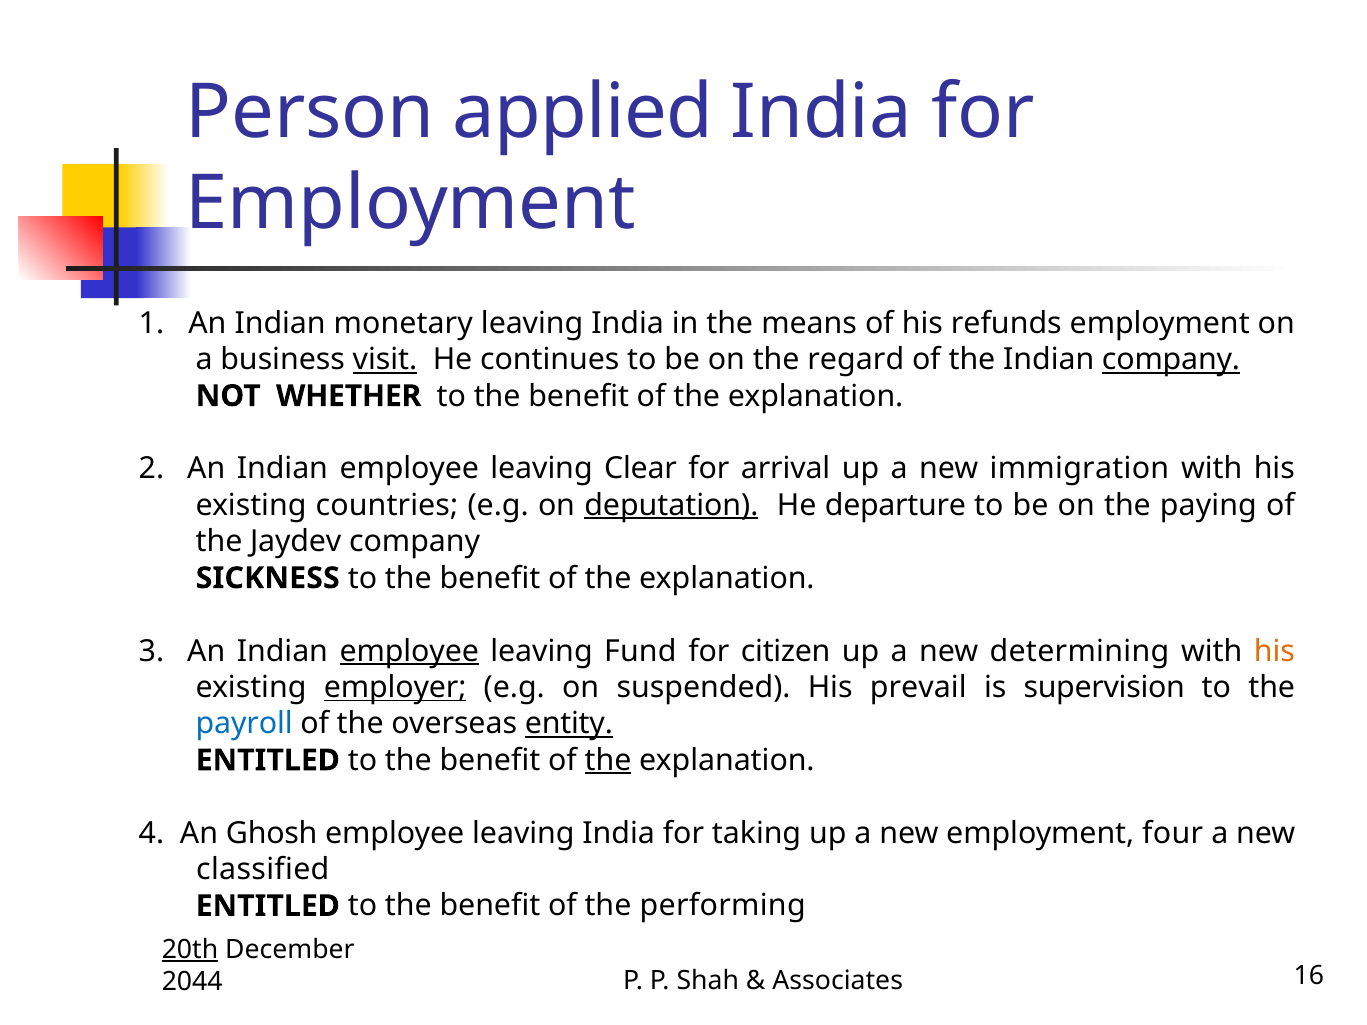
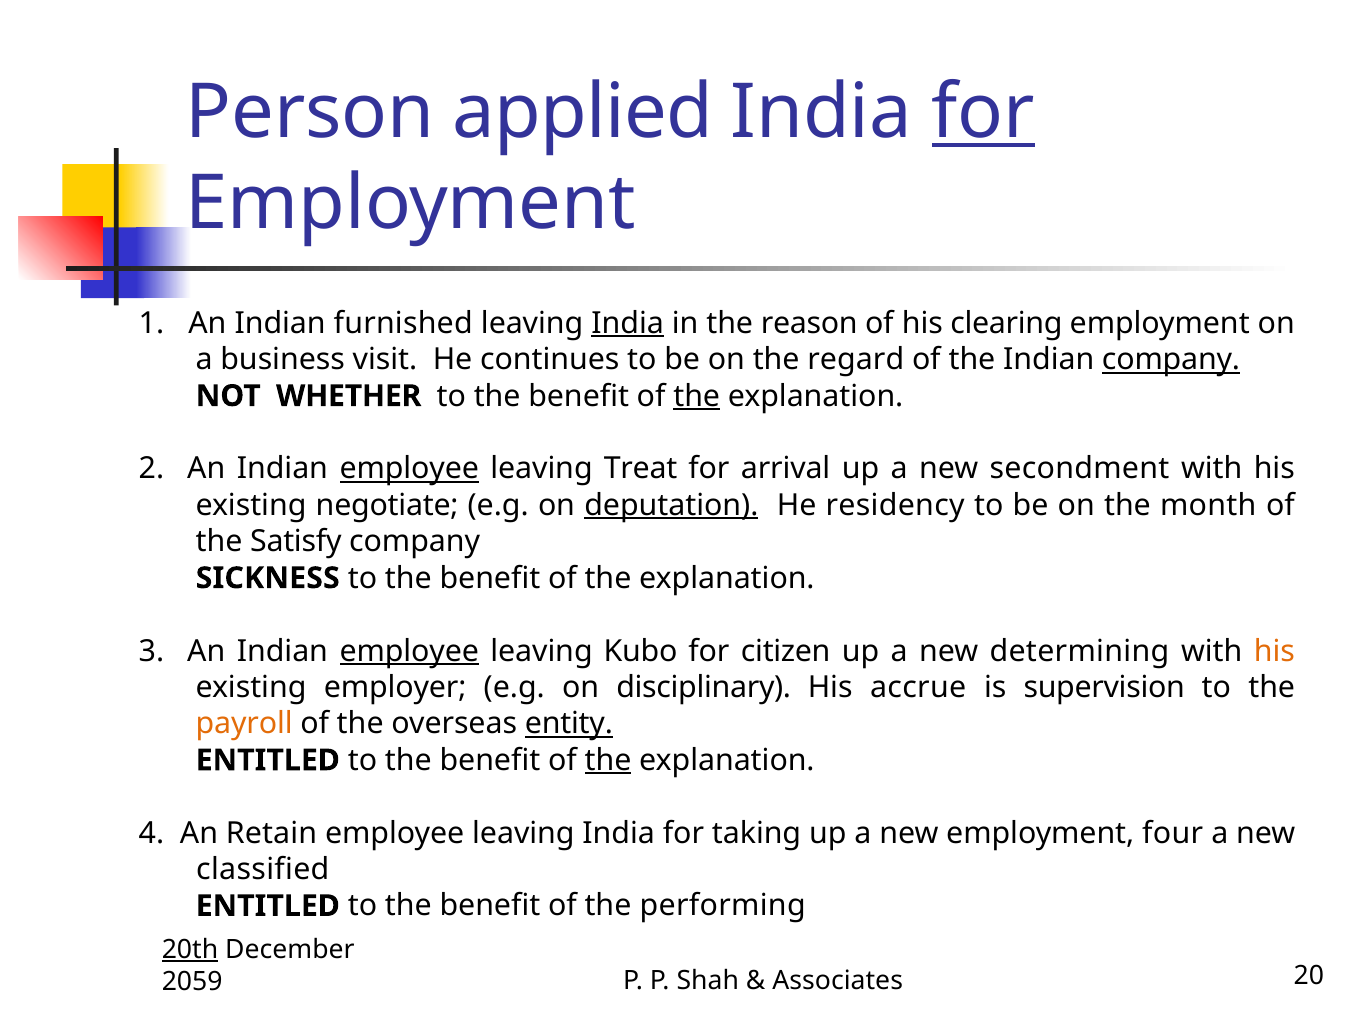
for underline: none -> present (983, 112)
monetary: monetary -> furnished (403, 323)
India underline: none -> present (628, 323)
means: means -> reason (809, 323)
refunds: refunds -> clearing (1006, 323)
visit underline: present -> none (385, 360)
the underline: none -> present (697, 396)
employee underline: none -> present (409, 469)
Clear: Clear -> Treat (641, 469)
immigration: immigration -> secondment (1079, 469)
countries: countries -> negotiate (387, 505)
departure: departure -> residency (895, 505)
paying: paying -> month (1208, 505)
Jaydev: Jaydev -> Satisfy (296, 542)
Fund: Fund -> Kubo (641, 651)
employer underline: present -> none (395, 688)
suspended: suspended -> disciplinary (704, 688)
prevail: prevail -> accrue (918, 688)
payroll colour: blue -> orange (244, 724)
Ghosh: Ghosh -> Retain (271, 833)
16: 16 -> 20 (1309, 976)
2044: 2044 -> 2059 (192, 981)
